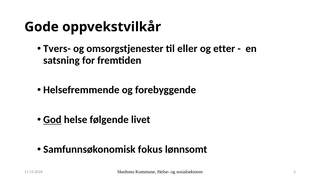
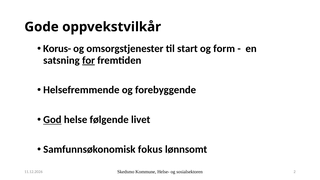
Tvers-: Tvers- -> Korus- (57, 49)
eller: eller -> start (187, 49)
etter: etter -> form (224, 49)
for underline: none -> present (89, 60)
